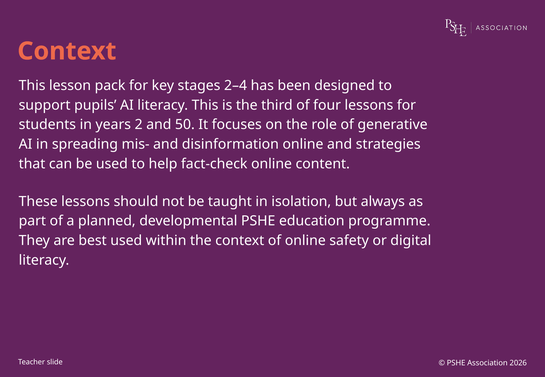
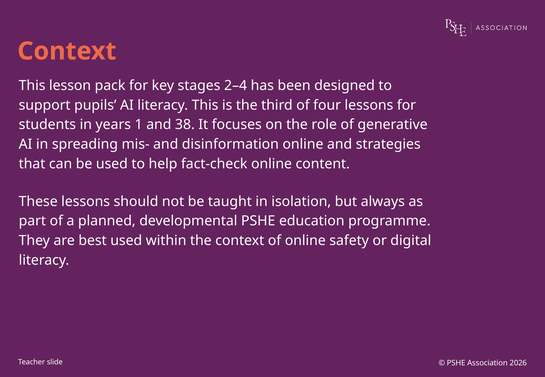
2: 2 -> 1 (139, 125)
50: 50 -> 38 (185, 125)
